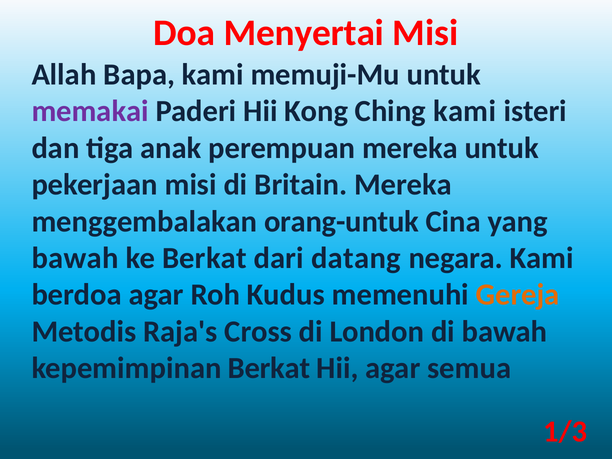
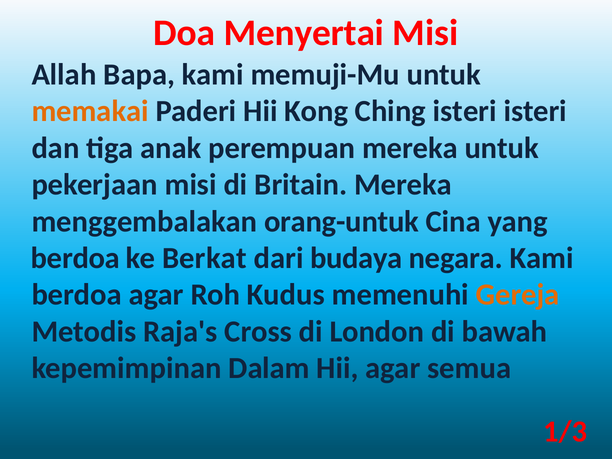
memakai colour: purple -> orange (90, 111)
Ching kami: kami -> isteri (465, 111)
bawah: bawah -> berdoa (75, 258)
datang: datang -> budaya (356, 258)
kepemimpinan Berkat: Berkat -> Dalam (269, 368)
